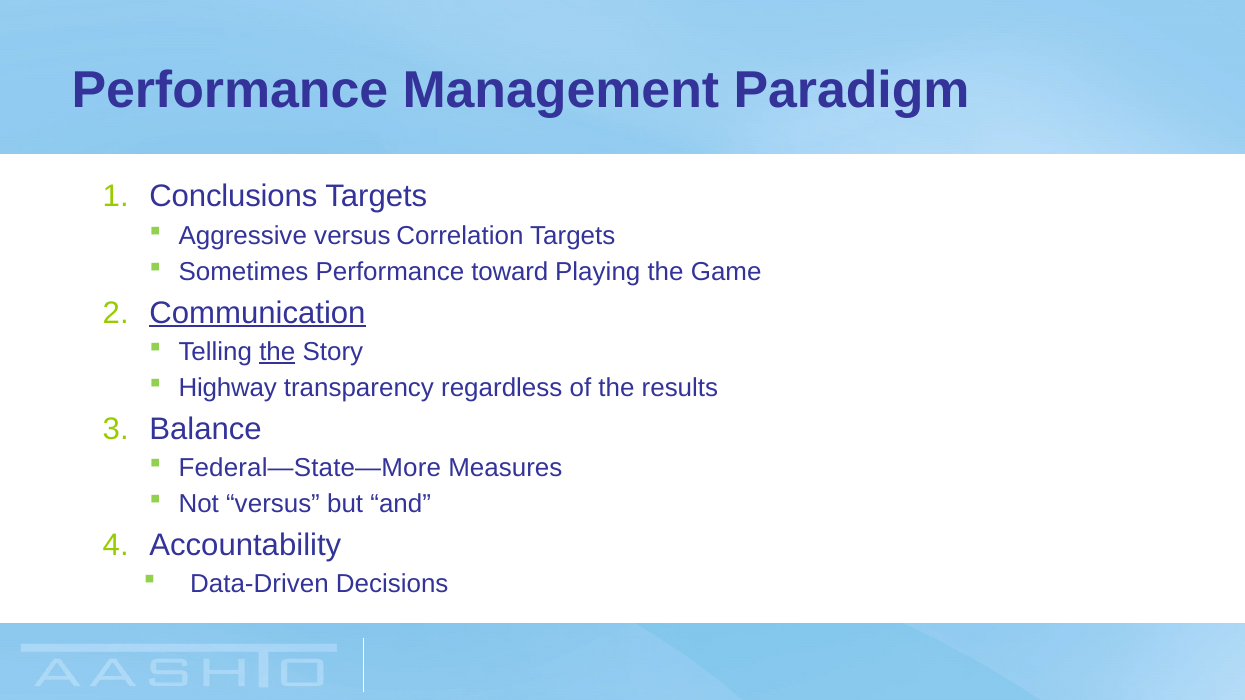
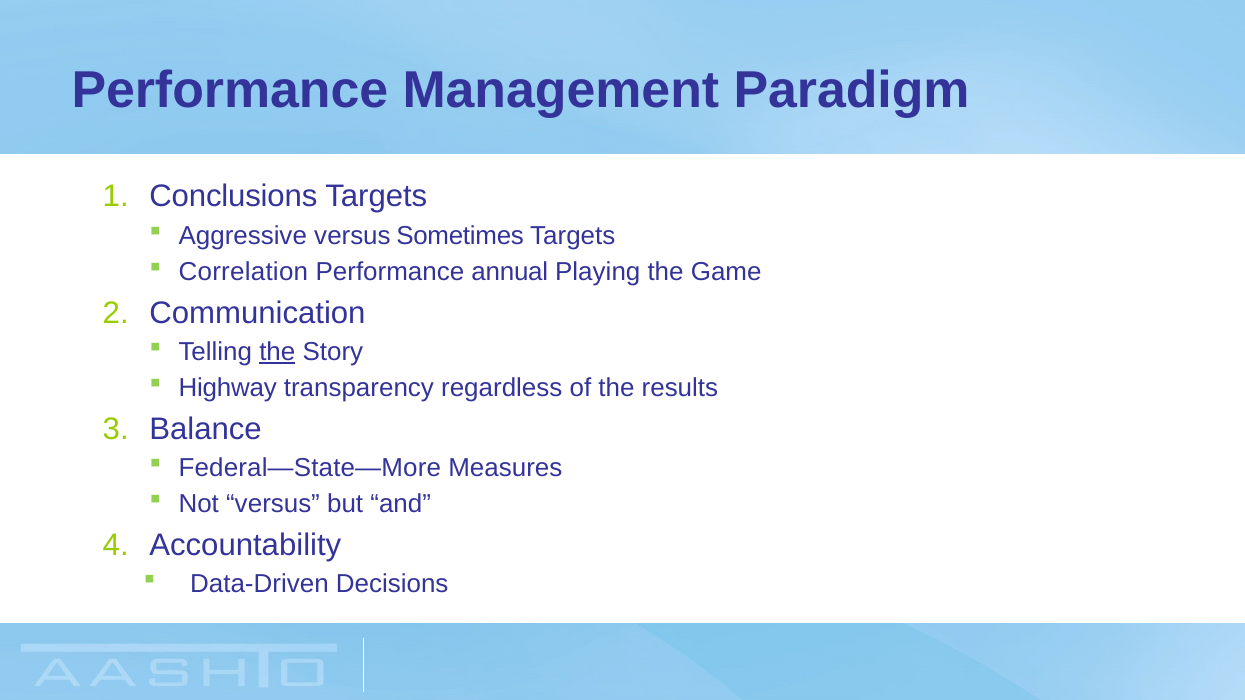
Correlation: Correlation -> Sometimes (460, 236)
Sometimes: Sometimes -> Correlation (243, 272)
toward: toward -> annual (510, 272)
Communication underline: present -> none (257, 313)
